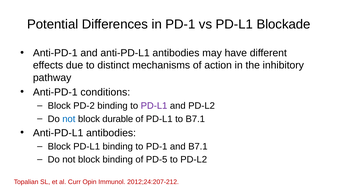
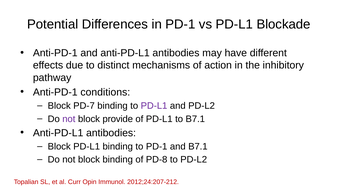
PD-2: PD-2 -> PD-7 (84, 106)
not colour: blue -> purple (69, 119)
durable: durable -> provide (118, 119)
PD-5: PD-5 -> PD-8 (157, 160)
